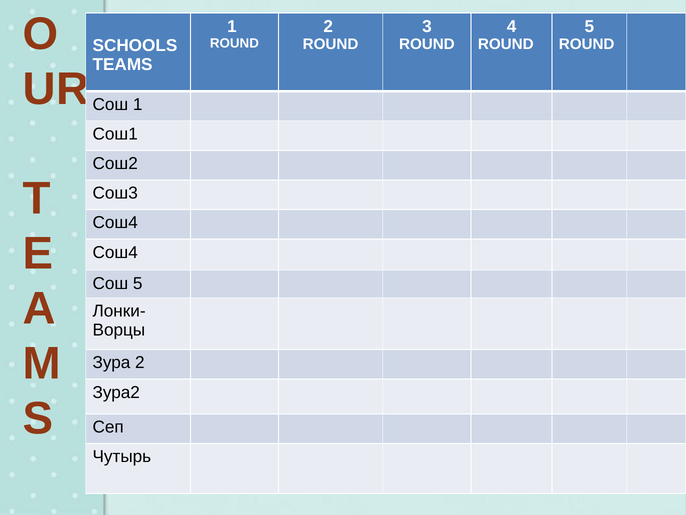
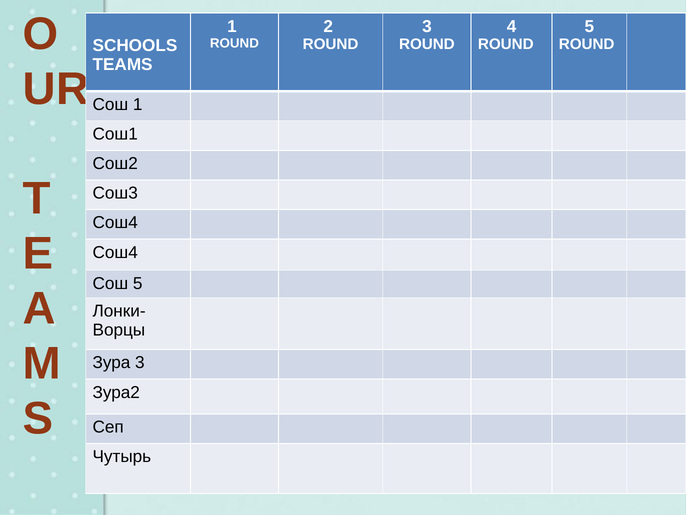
Зура 2: 2 -> 3 (140, 362)
